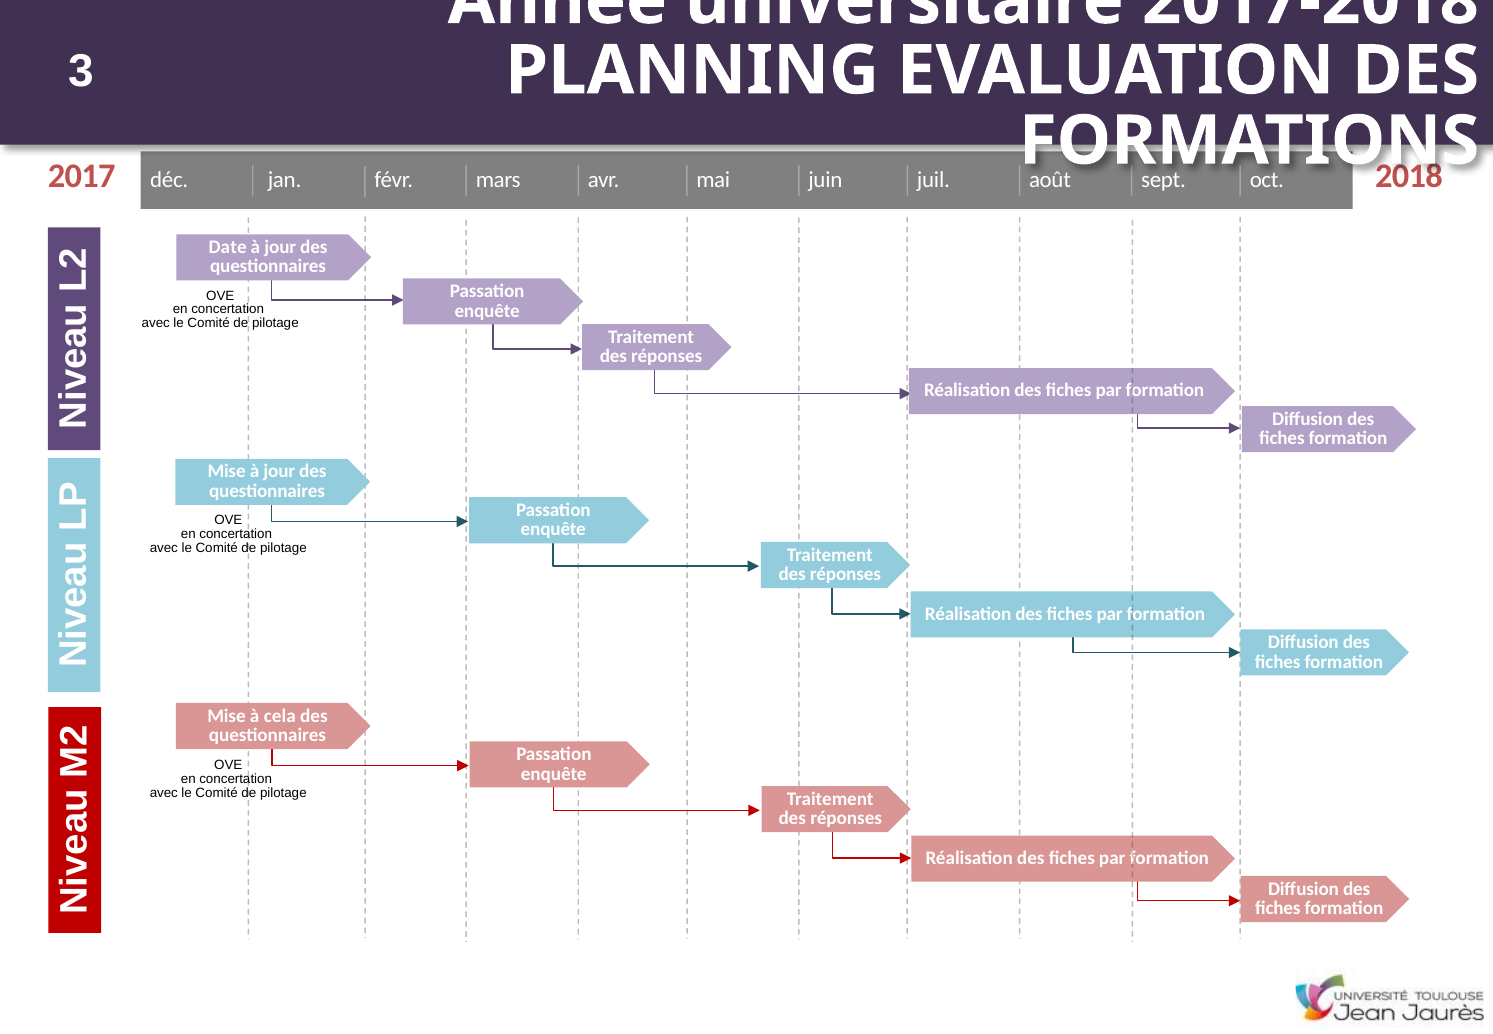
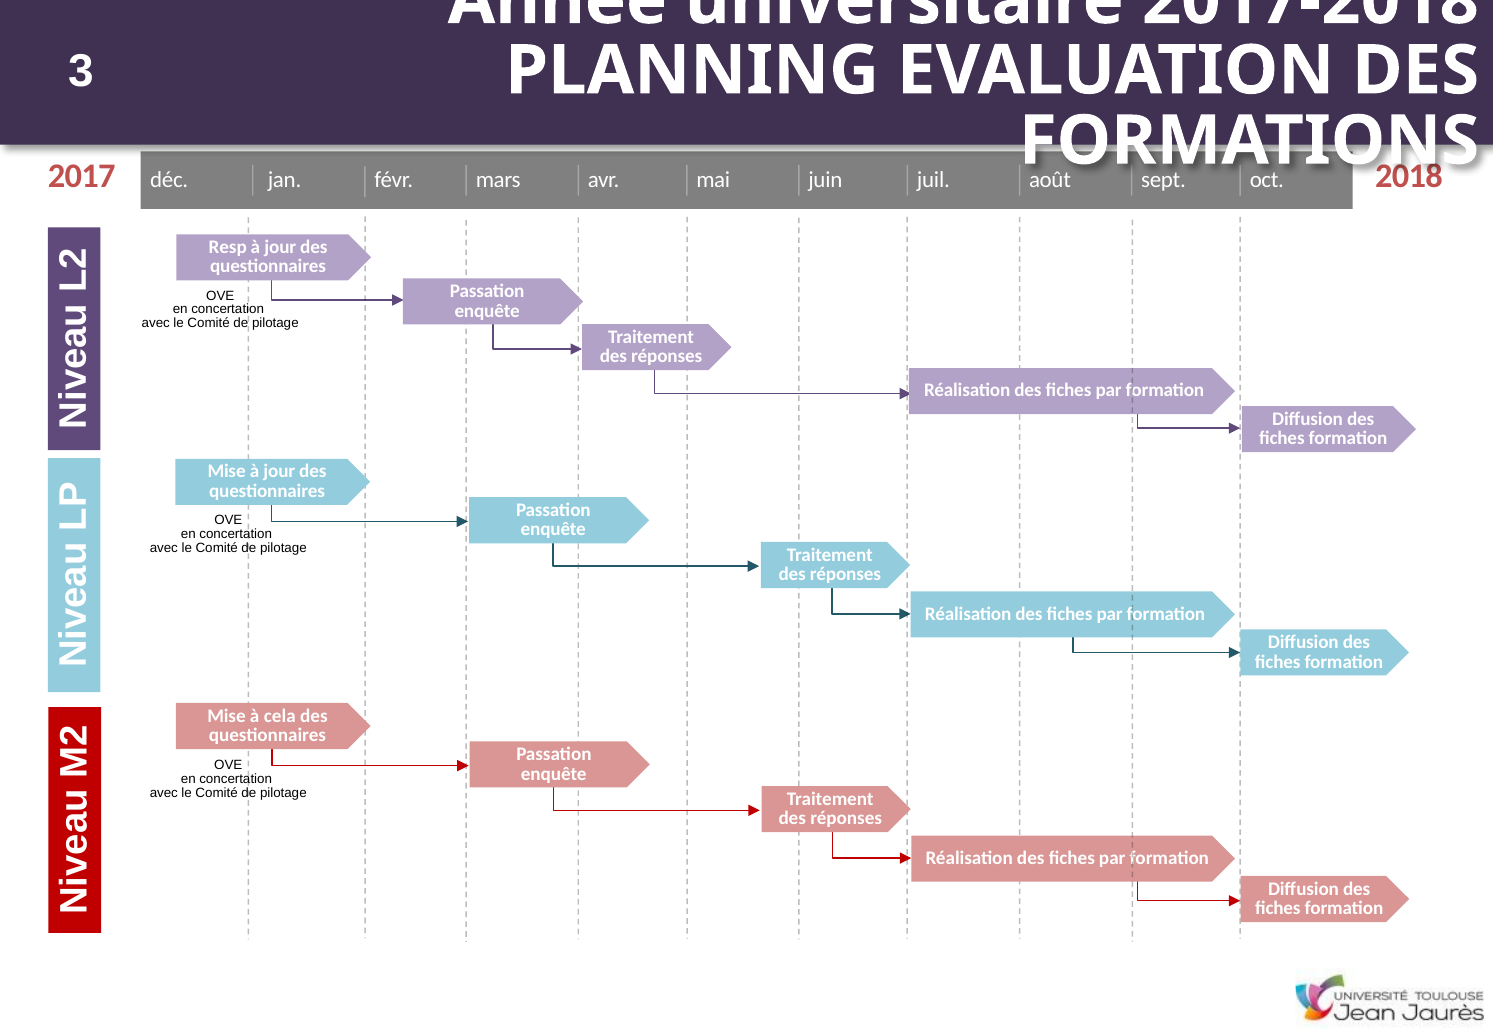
Date: Date -> Resp (228, 247)
